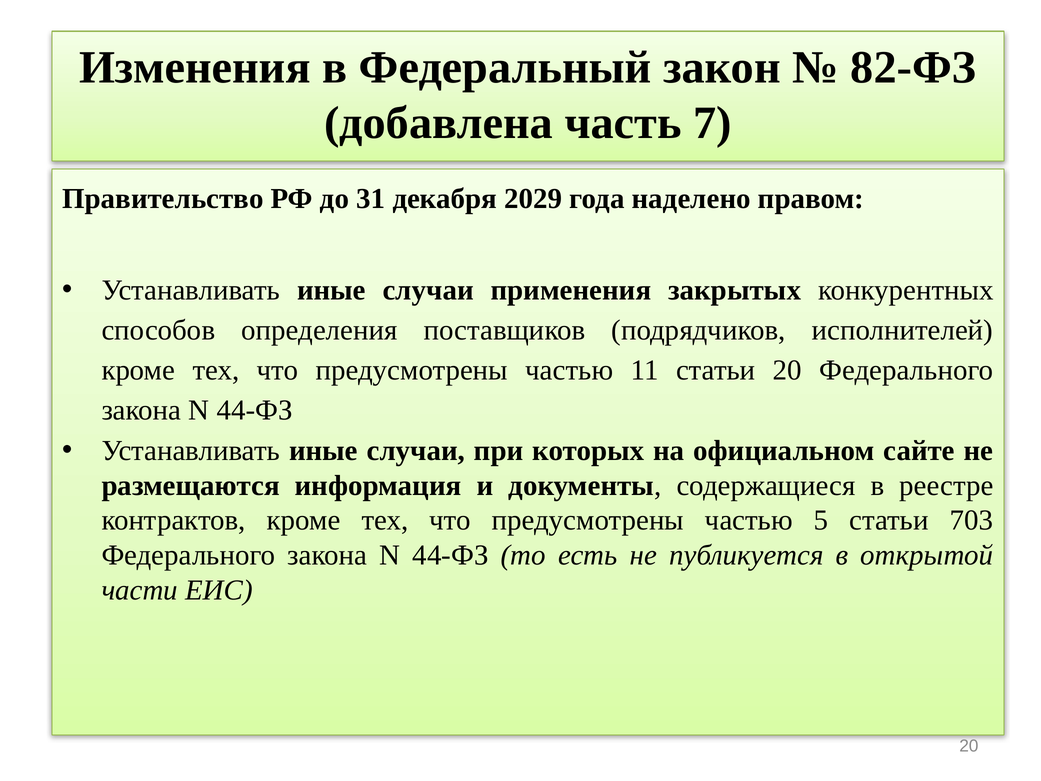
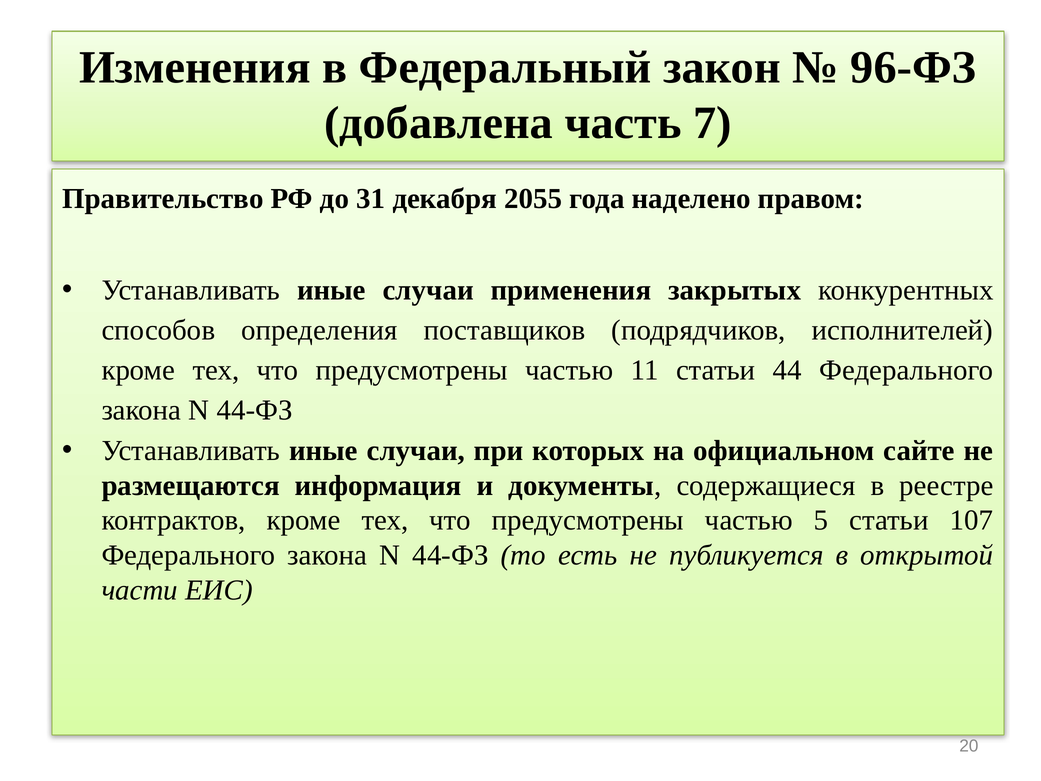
82-ФЗ: 82-ФЗ -> 96-ФЗ (913, 67)
2029: 2029 -> 2055 (533, 199)
статьи 20: 20 -> 44 (787, 370)
703: 703 -> 107 (971, 520)
